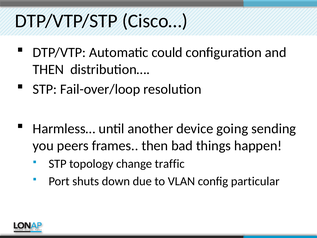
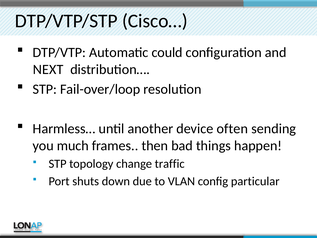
THEN: THEN -> NEXT (48, 69)
going: going -> often (232, 129)
peers: peers -> much (73, 146)
